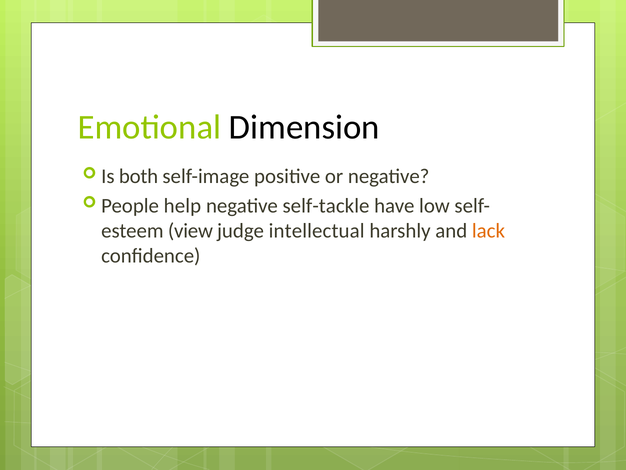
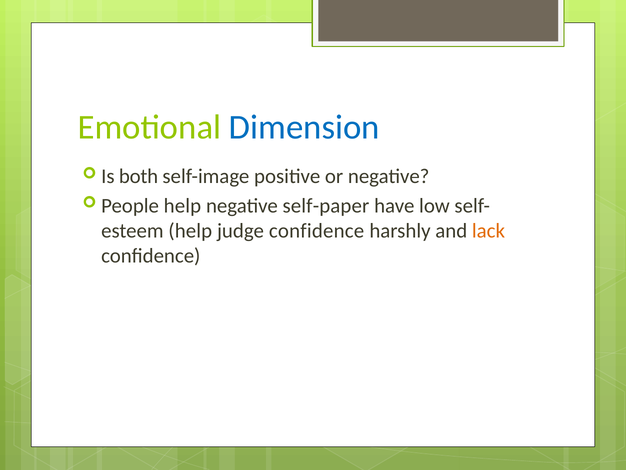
Dimension colour: black -> blue (304, 127)
self-tackle: self-tackle -> self-paper (326, 205)
view: view -> help (190, 230)
judge intellectual: intellectual -> confidence (317, 230)
